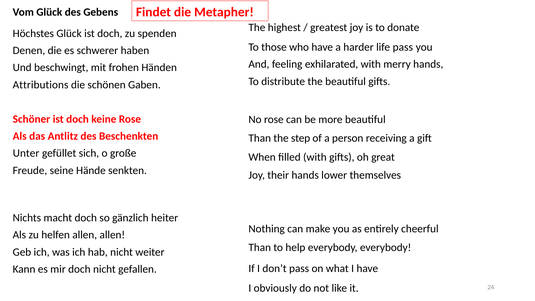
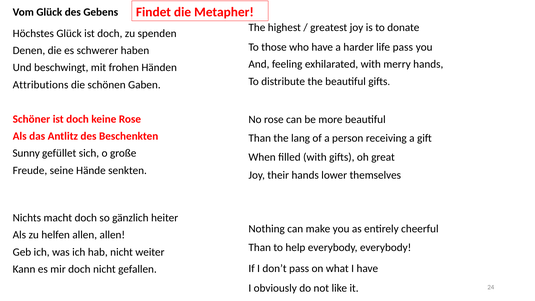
step: step -> lang (301, 138)
Unter: Unter -> Sunny (26, 153)
